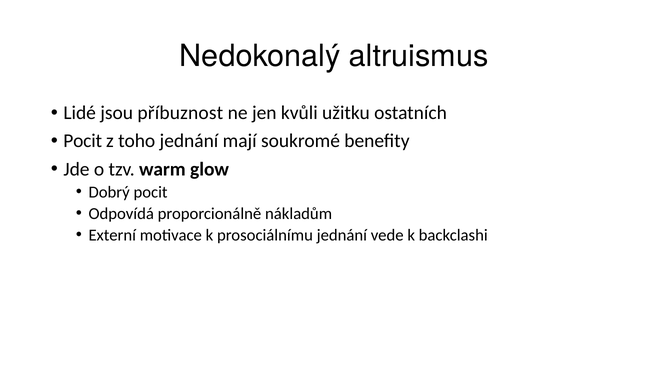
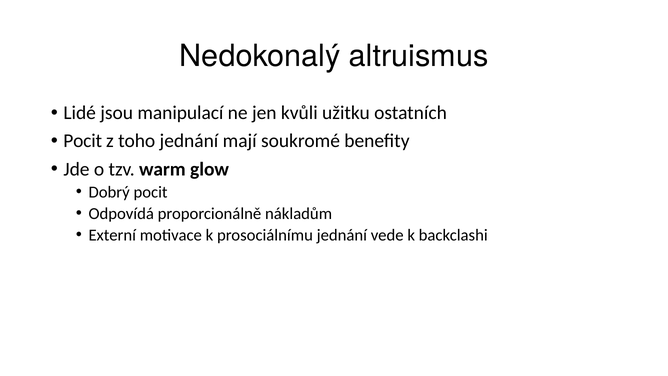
příbuznost: příbuznost -> manipulací (180, 113)
